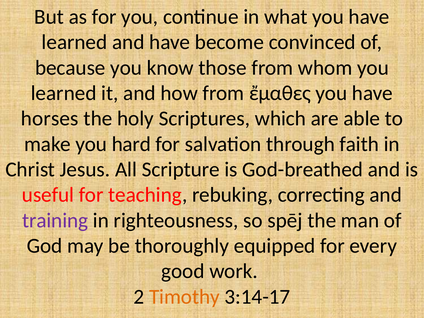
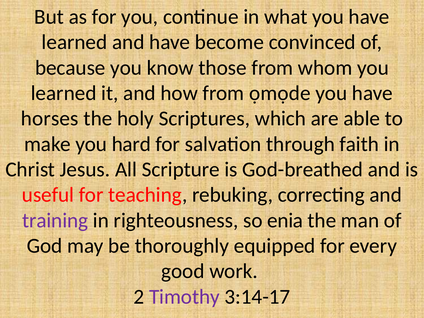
ἔμαθες: ἔμαθες -> ọmọde (280, 93)
spēj: spēj -> enia (285, 220)
Timothy colour: orange -> purple (184, 297)
